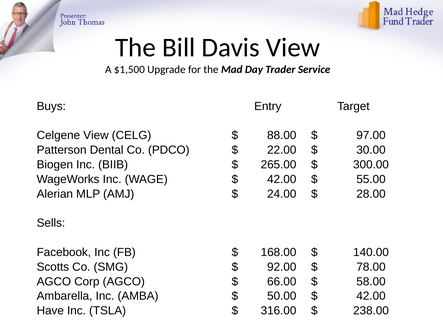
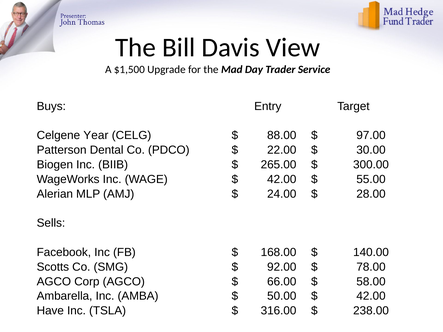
Celgene View: View -> Year (96, 136)
